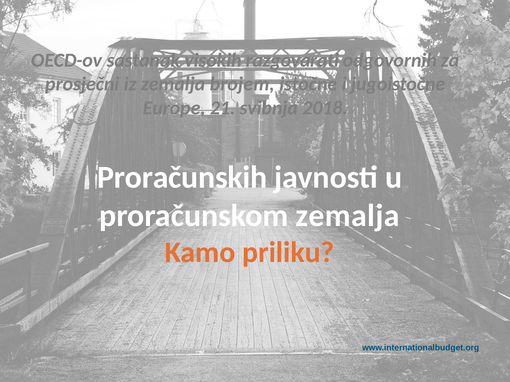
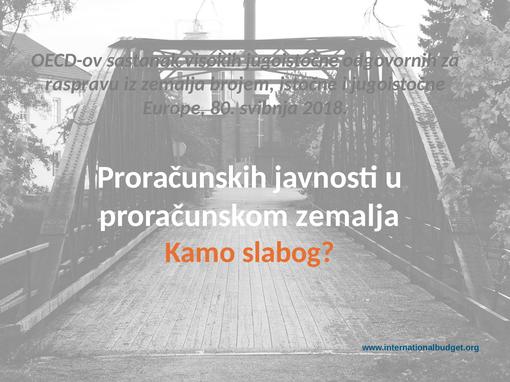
visokih razgovarati: razgovarati -> jugoistočne (292, 60)
prosječni: prosječni -> raspravu (82, 84)
21: 21 -> 80 (223, 108)
priliku: priliku -> slabog (288, 253)
